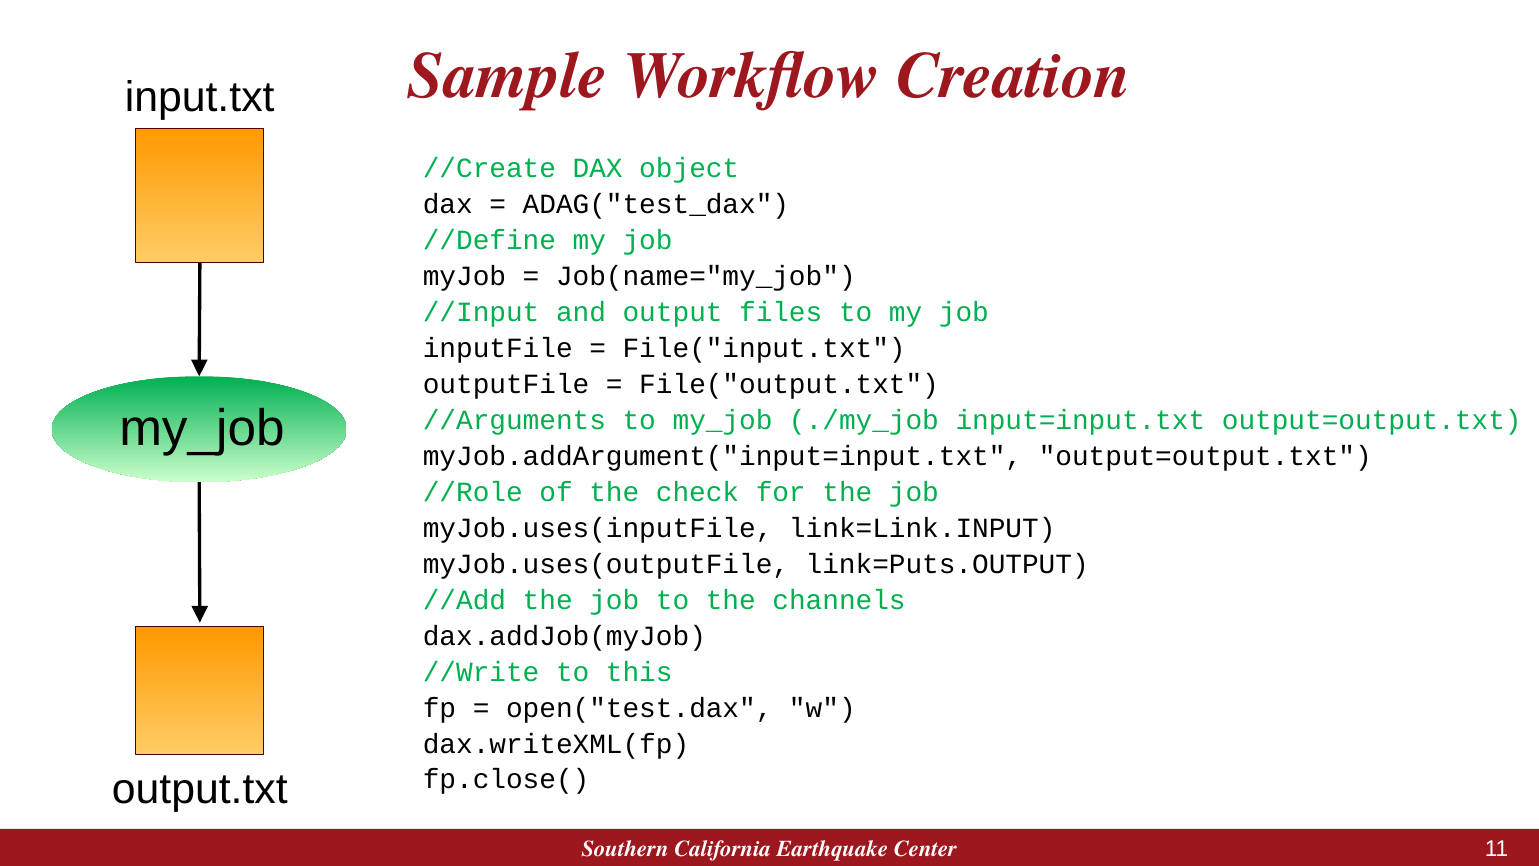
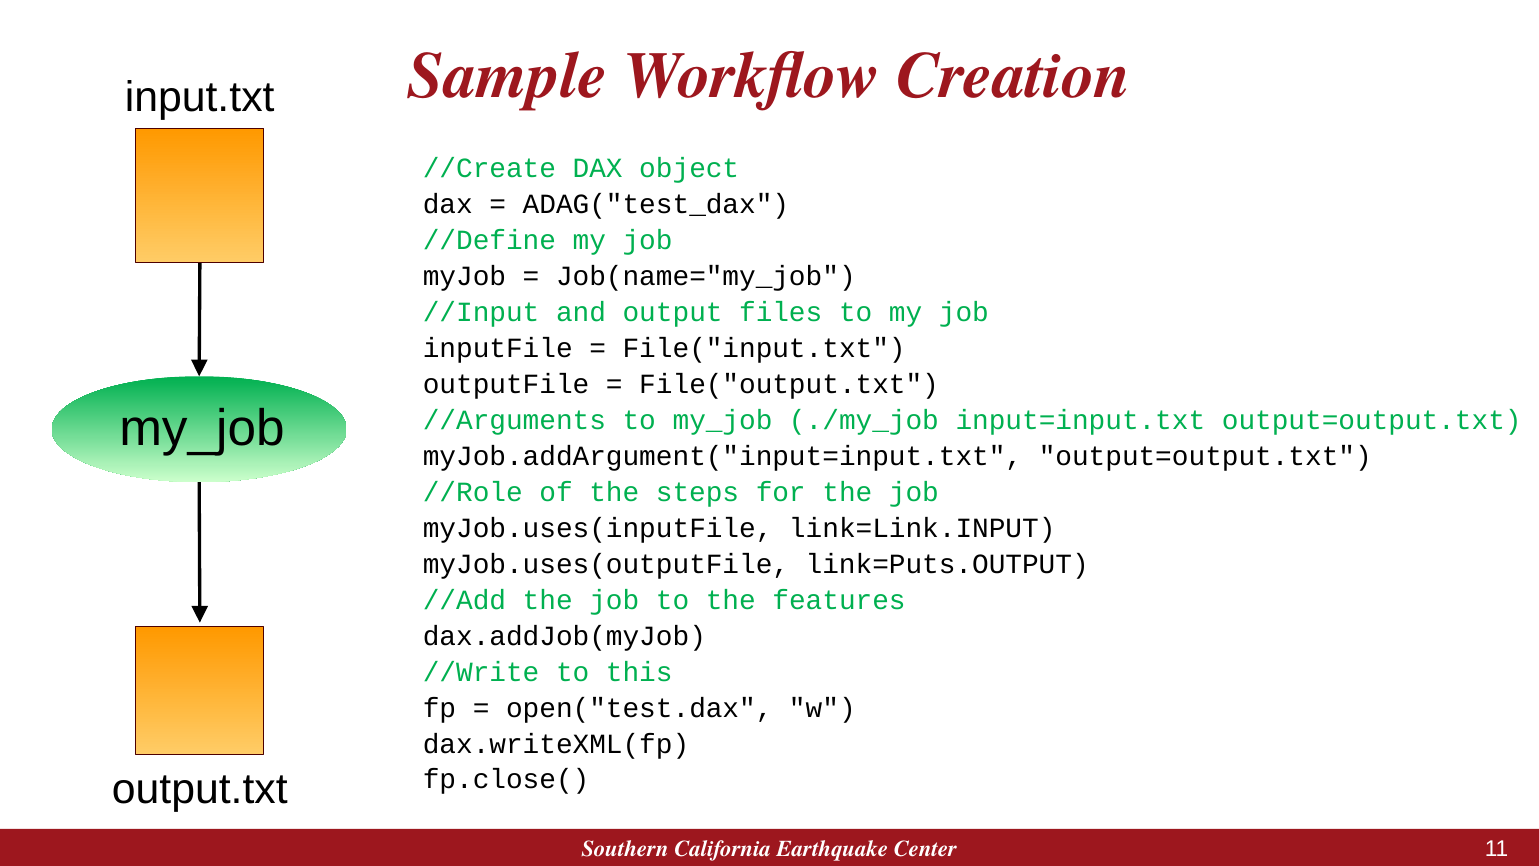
check: check -> steps (698, 492)
channels: channels -> features (839, 600)
